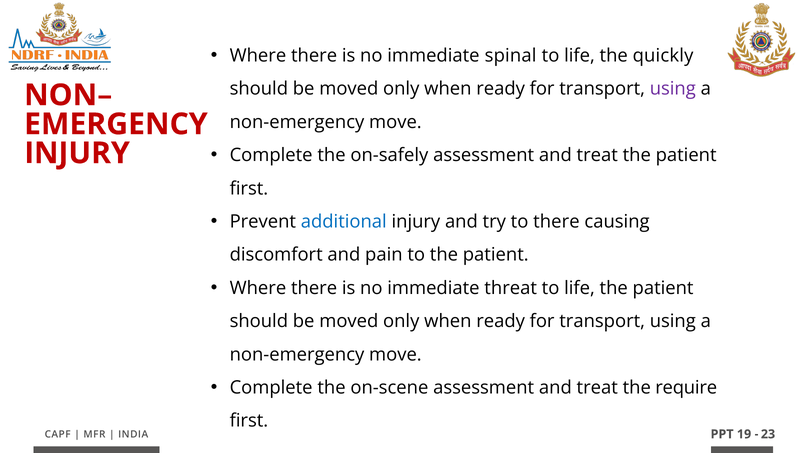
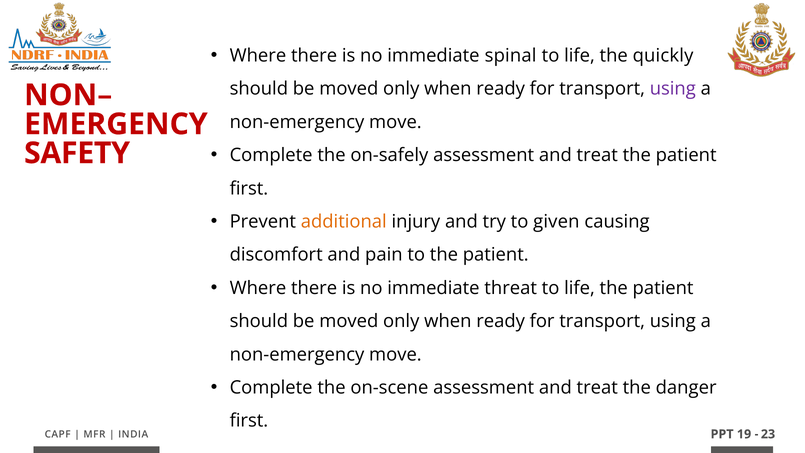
INJURY: INJURY -> SAFETY (77, 153)
additional colour: blue -> orange (344, 222)
to there: there -> given (556, 222)
require: require -> danger (686, 388)
